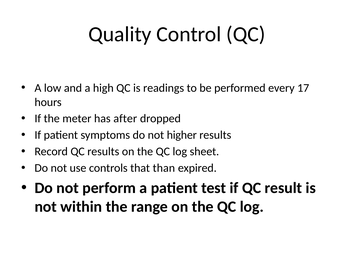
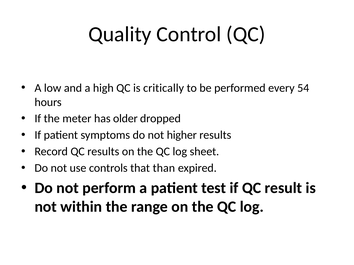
readings: readings -> critically (164, 88)
17: 17 -> 54 (303, 88)
after: after -> older (125, 119)
